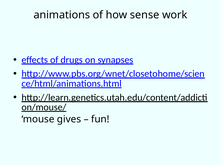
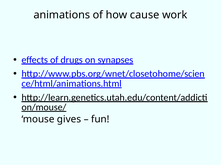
sense: sense -> cause (145, 15)
